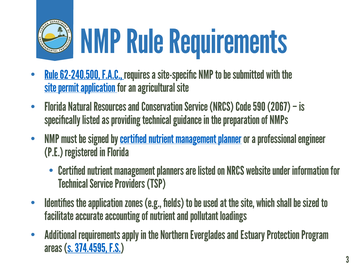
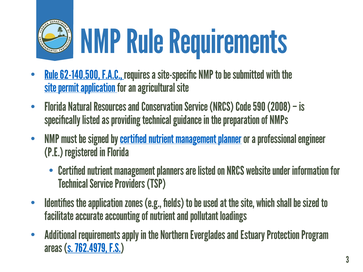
62-240.500: 62-240.500 -> 62-140.500 (80, 75)
2067: 2067 -> 2008 (279, 107)
374.4595: 374.4595 -> 762.4979 (91, 248)
